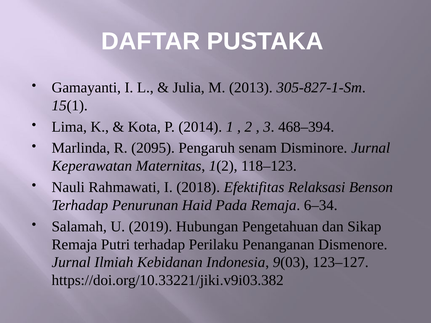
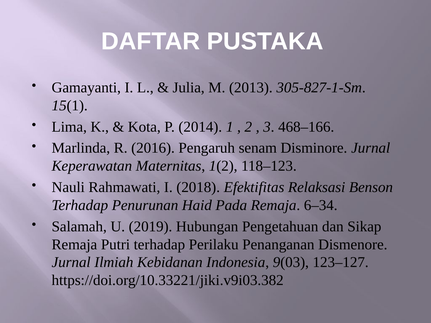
468–394: 468–394 -> 468–166 (306, 127)
2095: 2095 -> 2016 (153, 148)
